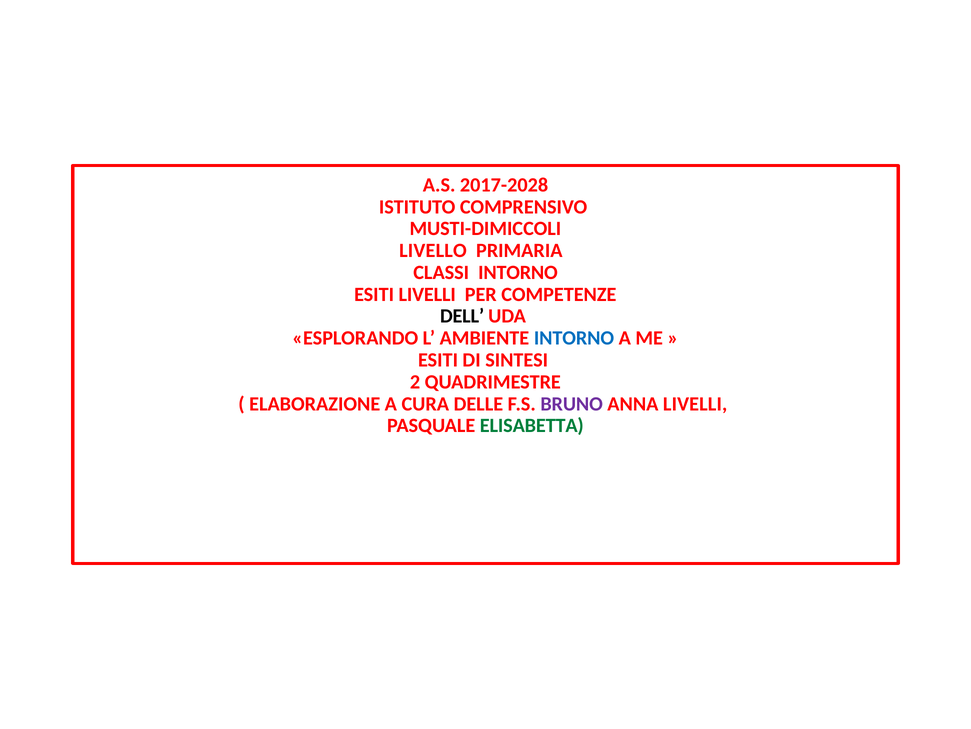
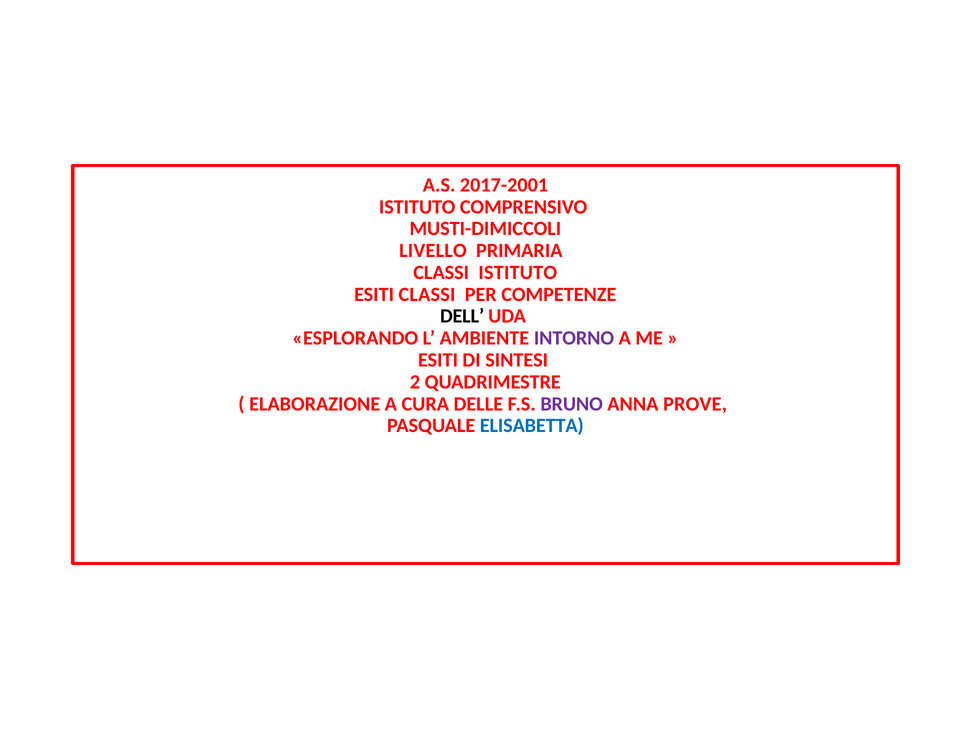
2017-2028: 2017-2028 -> 2017-2001 (504, 185)
CLASSI INTORNO: INTORNO -> ISTITUTO (518, 272)
ESITI LIVELLI: LIVELLI -> CLASSI (427, 294)
INTORNO colour: blue -> purple (574, 338)
ANNA LIVELLI: LIVELLI -> PROVE (695, 403)
ELISABETTA colour: green -> blue (532, 425)
